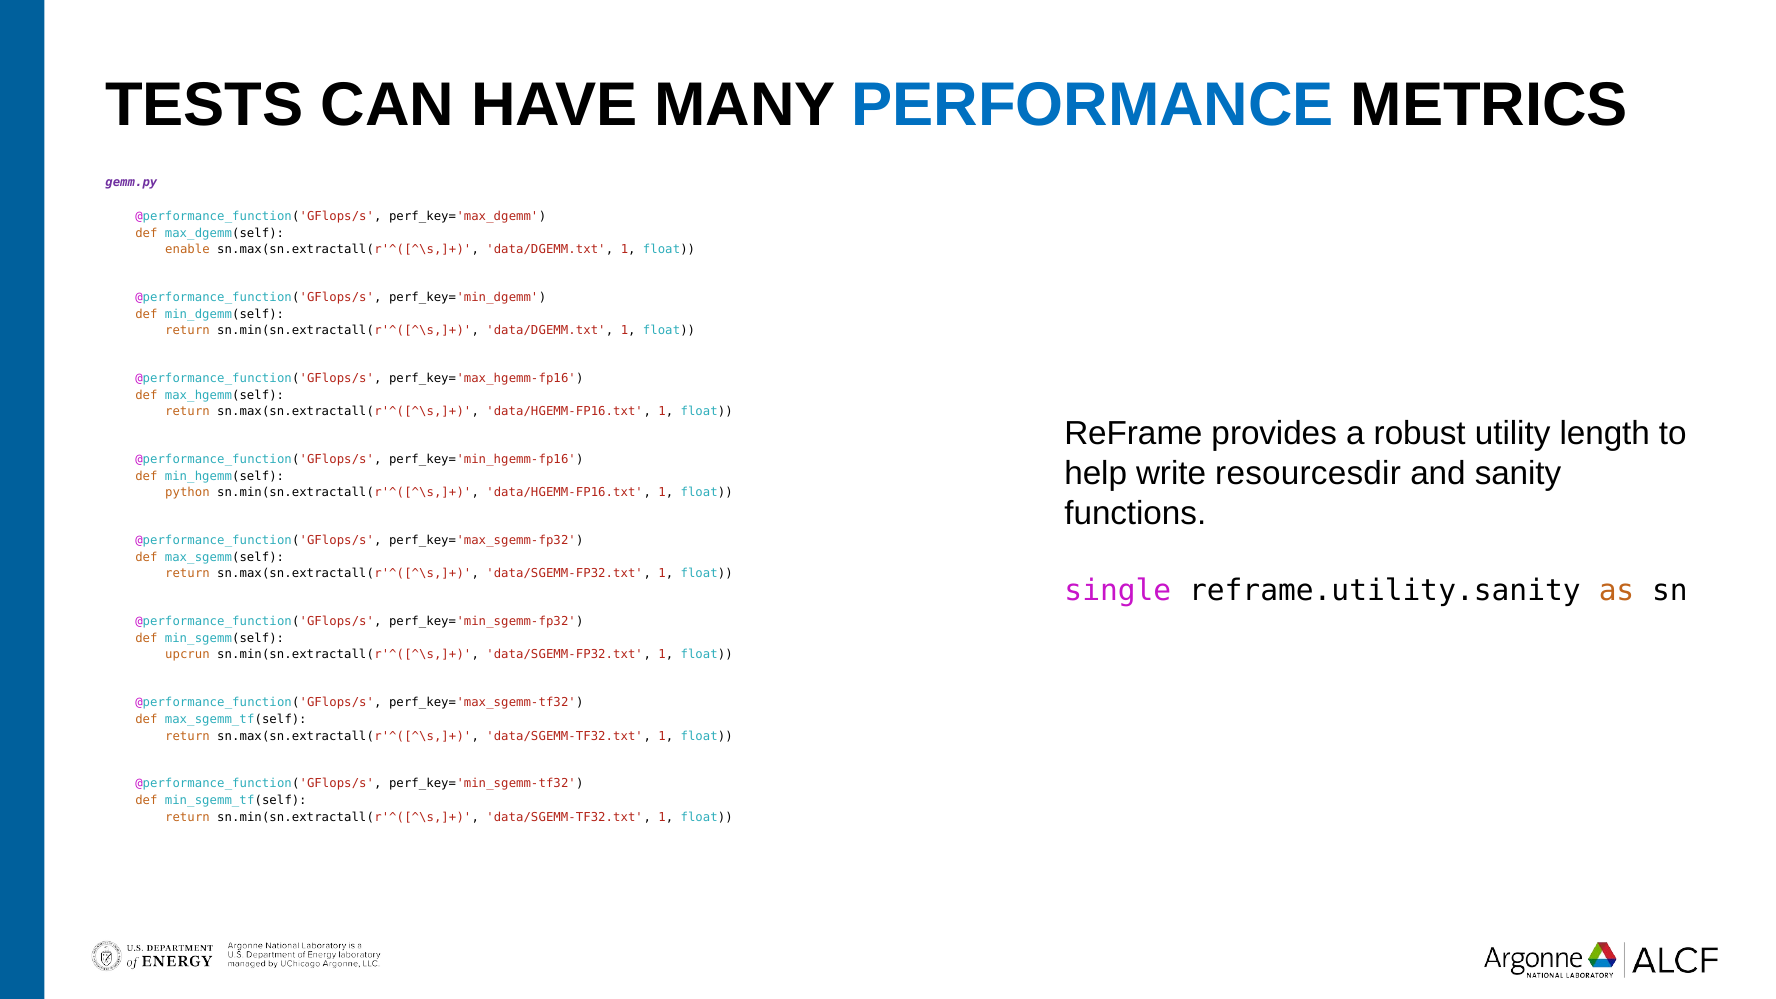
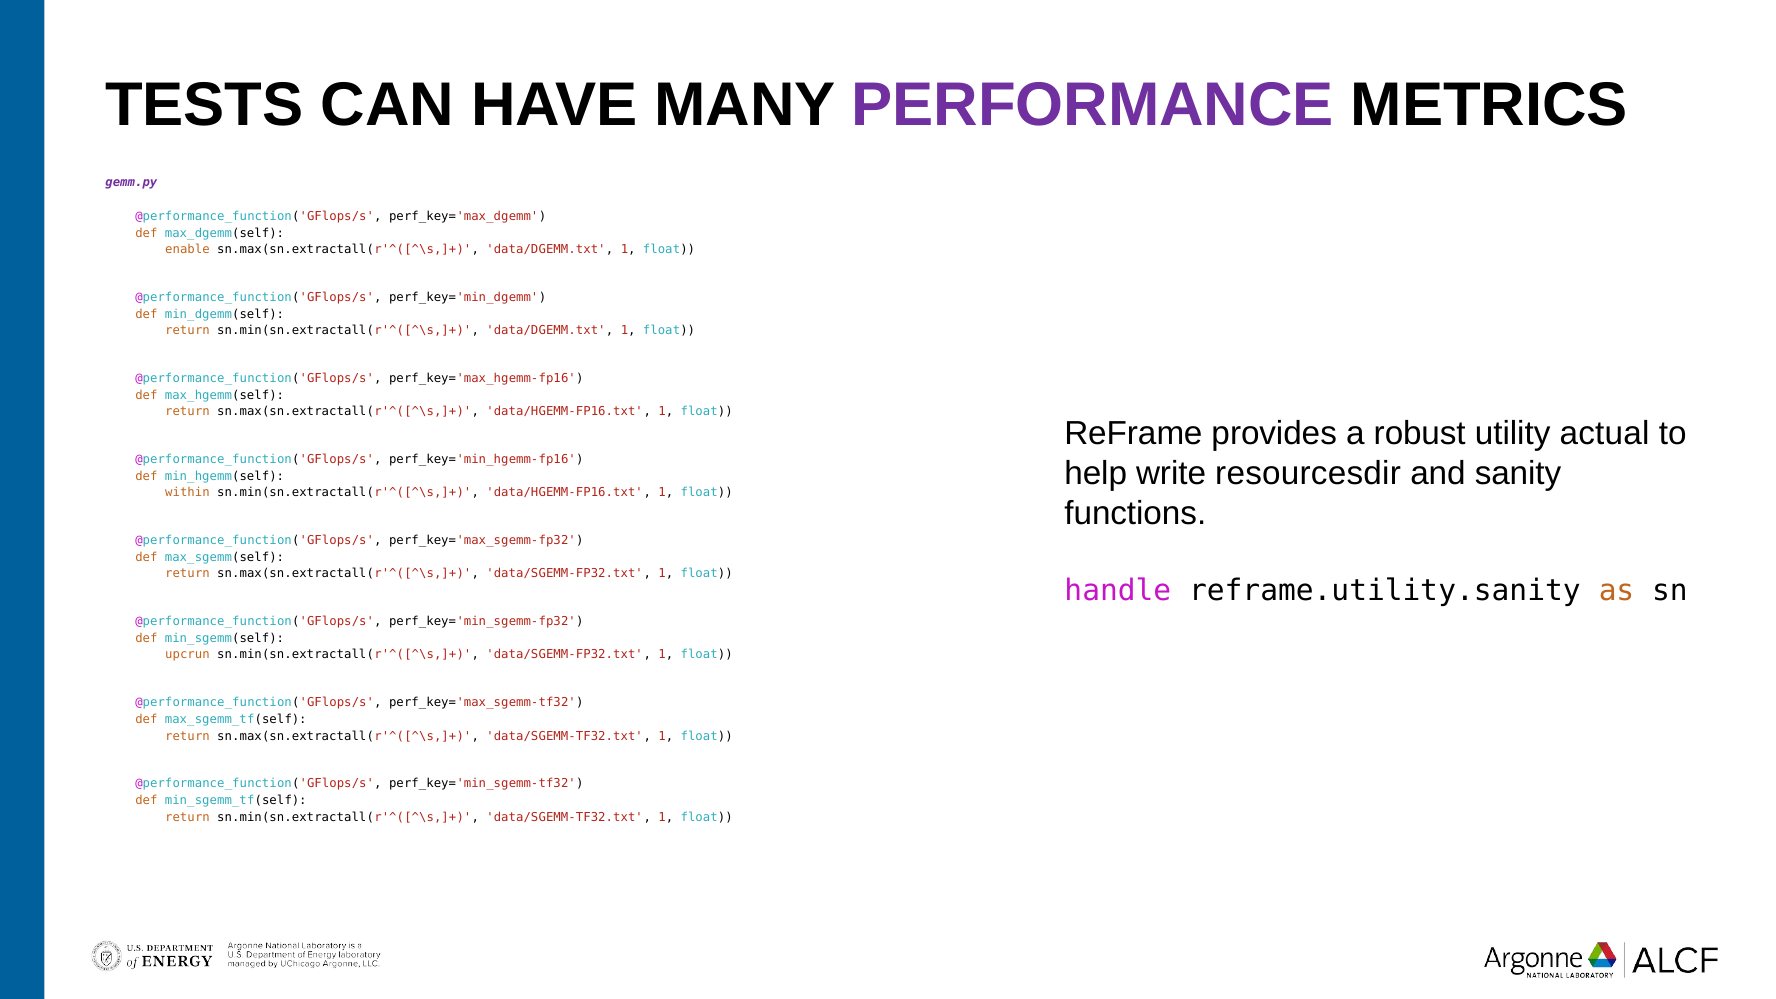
PERFORMANCE colour: blue -> purple (1093, 105)
length: length -> actual (1605, 434)
python: python -> within (187, 493)
single: single -> handle (1118, 591)
